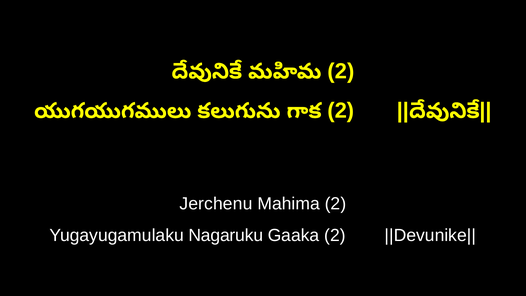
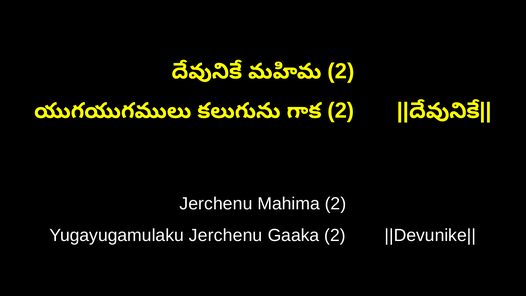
Yugayugamulaku Nagaruku: Nagaruku -> Jerchenu (226, 235)
